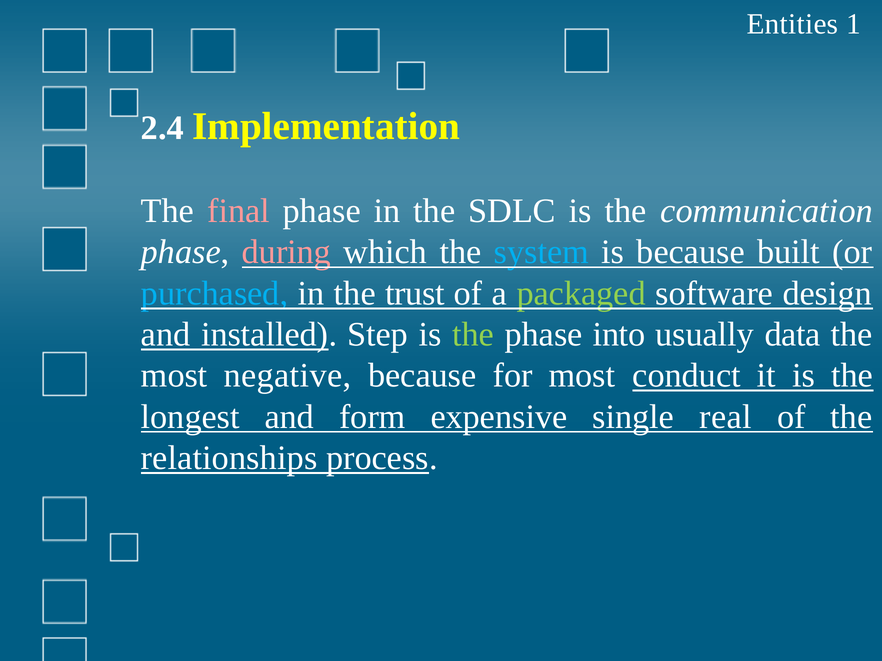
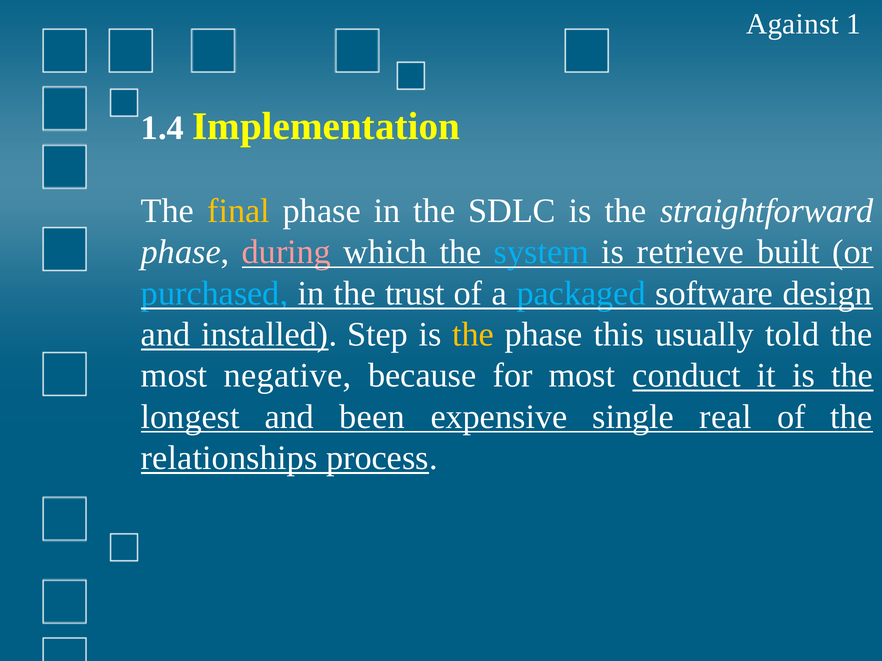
Entities: Entities -> Against (792, 24)
2.4: 2.4 -> 1.4 (162, 128)
final colour: pink -> yellow (238, 211)
communication: communication -> straightforward (767, 211)
is because: because -> retrieve (690, 252)
packaged colour: light green -> light blue (581, 293)
the colour: light green -> yellow (473, 335)
into: into -> this (619, 335)
data: data -> told (792, 335)
form: form -> been (372, 417)
